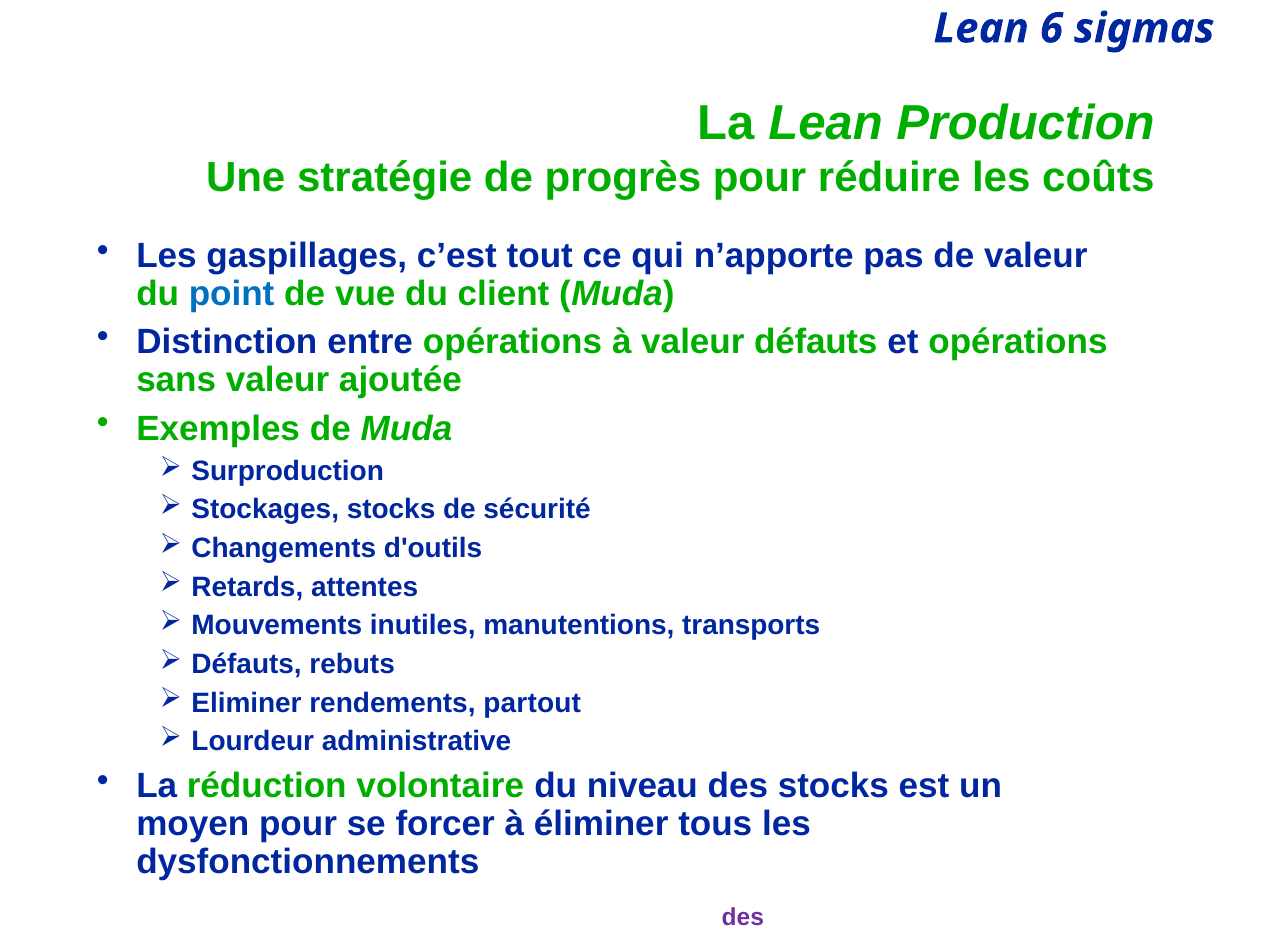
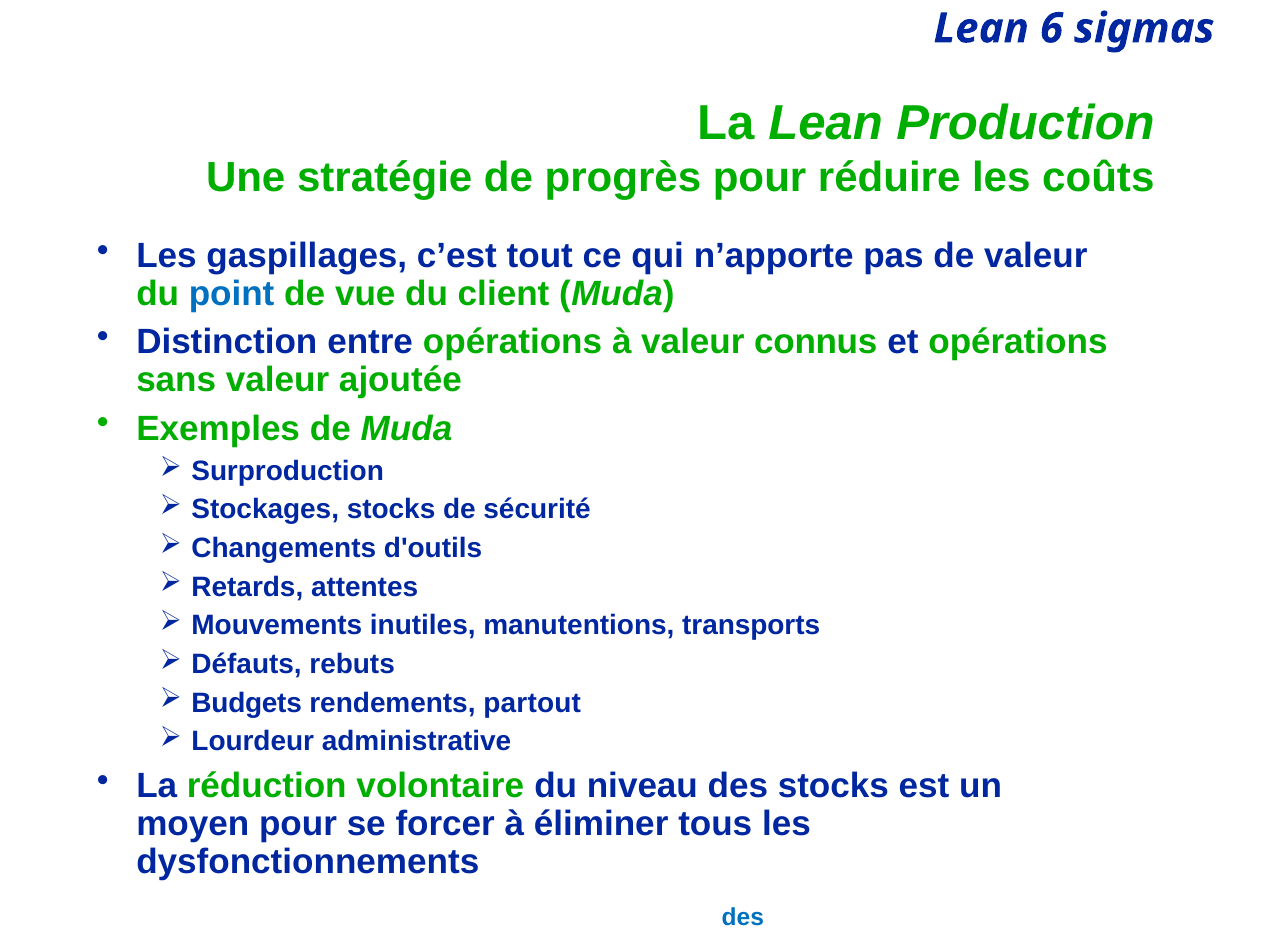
valeur défauts: défauts -> connus (816, 342)
Eliminer: Eliminer -> Budgets (247, 703)
des colour: purple -> blue (743, 918)
